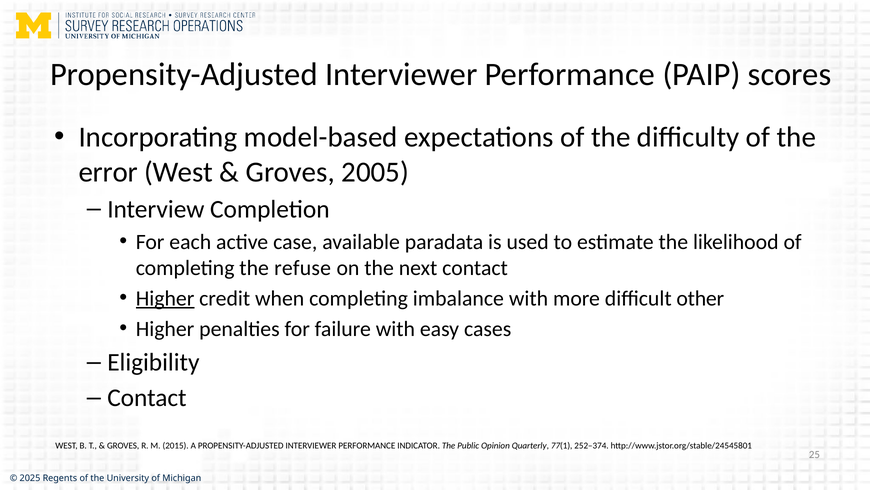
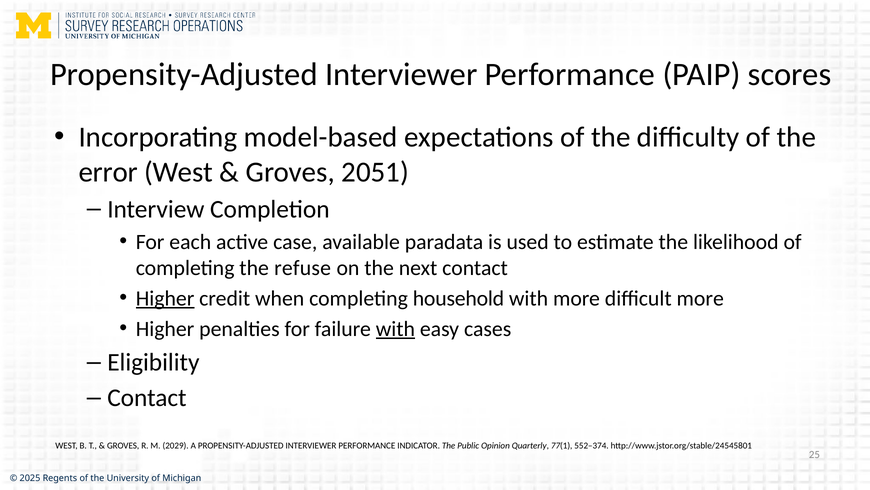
2005: 2005 -> 2051 (375, 172)
imbalance: imbalance -> household (458, 298)
difficult other: other -> more (700, 298)
with underline: none -> present (395, 328)
2015: 2015 -> 2029 (176, 445)
252–374: 252–374 -> 552–374 (591, 445)
